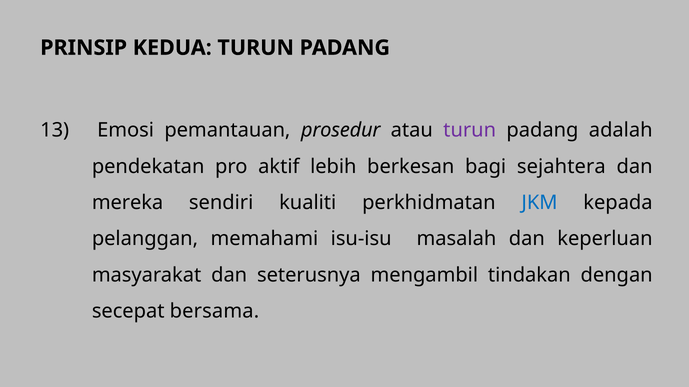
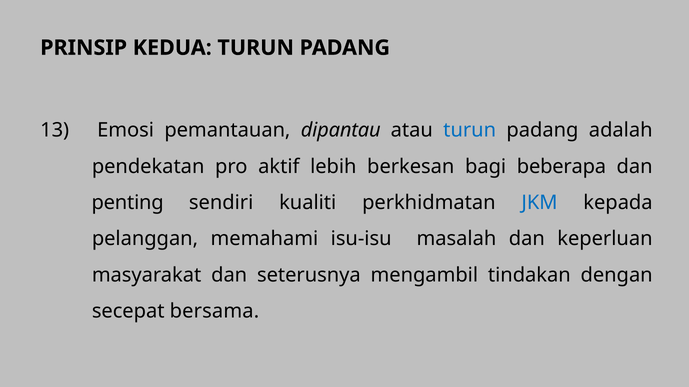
prosedur: prosedur -> dipantau (341, 131)
turun colour: purple -> blue (470, 131)
sejahtera: sejahtera -> beberapa (561, 167)
mereka: mereka -> penting (128, 203)
